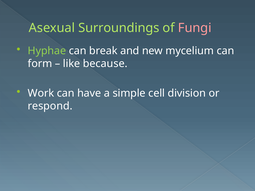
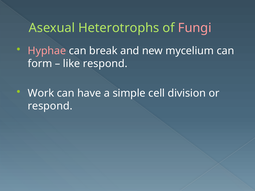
Surroundings: Surroundings -> Heterotrophs (119, 28)
Hyphae colour: light green -> pink (47, 51)
like because: because -> respond (105, 64)
